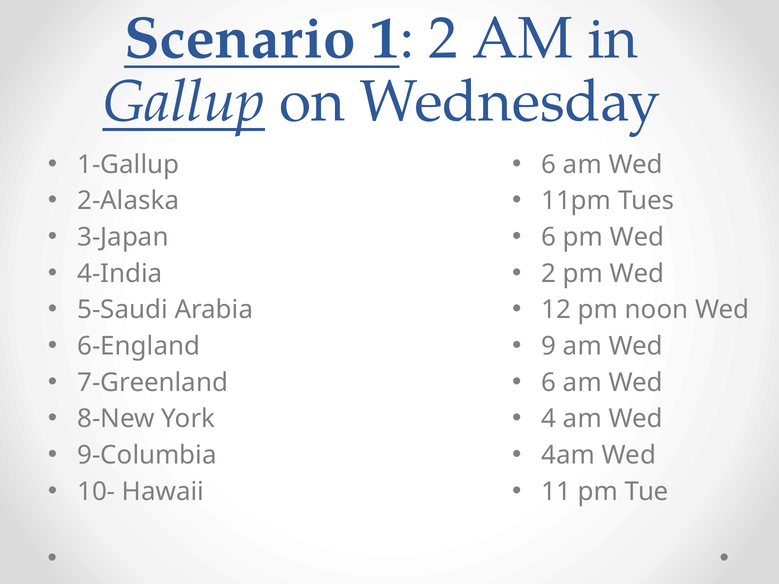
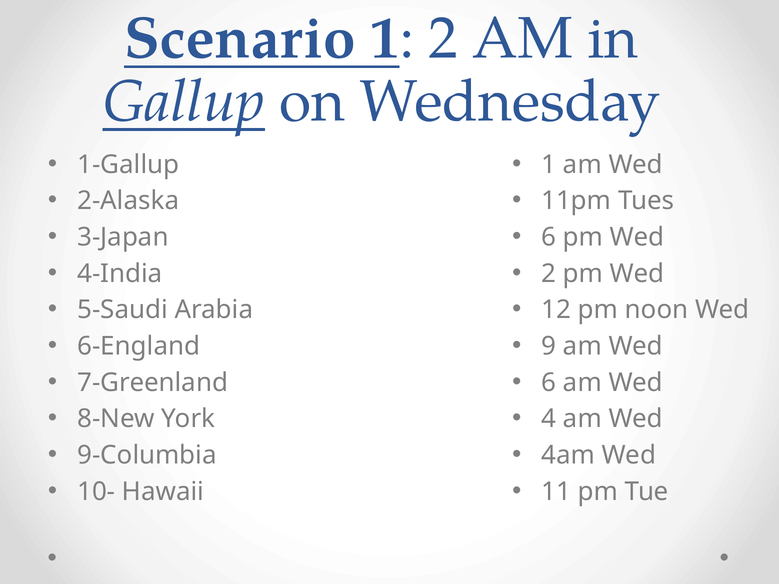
6: 6 -> 1 (549, 165)
